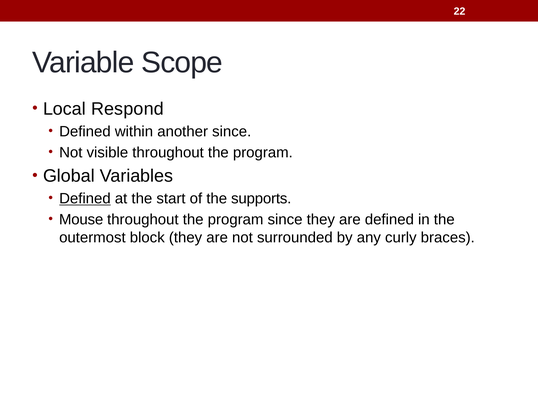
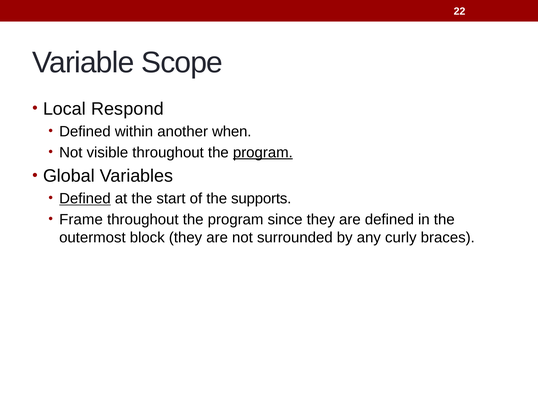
another since: since -> when (232, 131)
program underline: none -> present (263, 152)
Mouse: Mouse -> Frame (81, 219)
